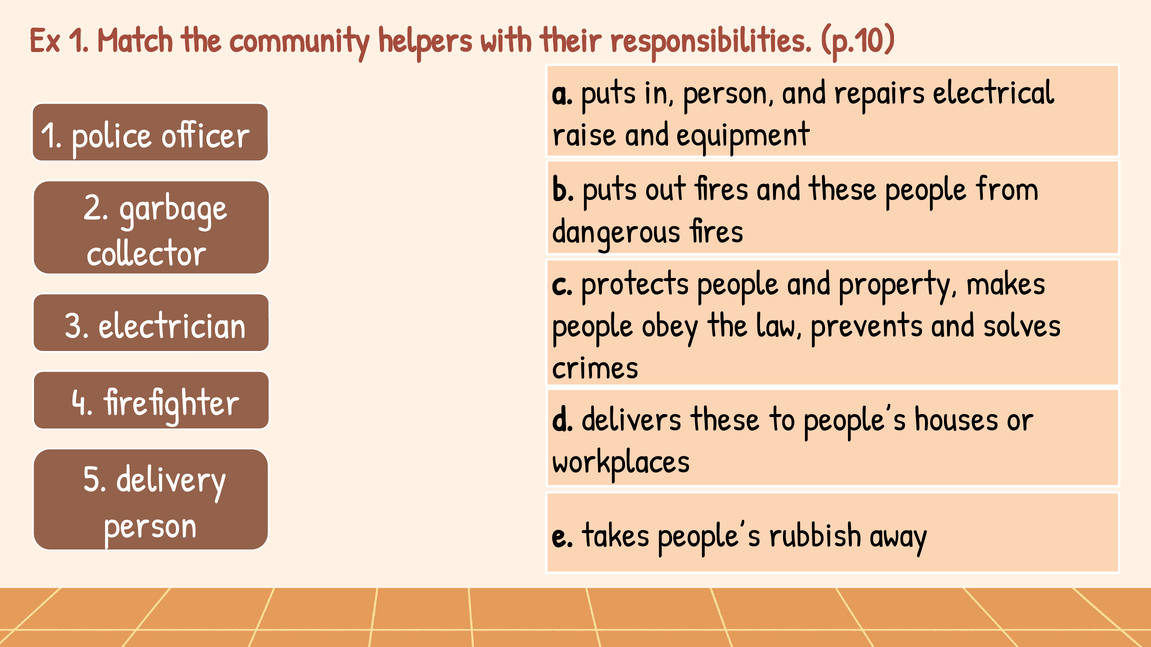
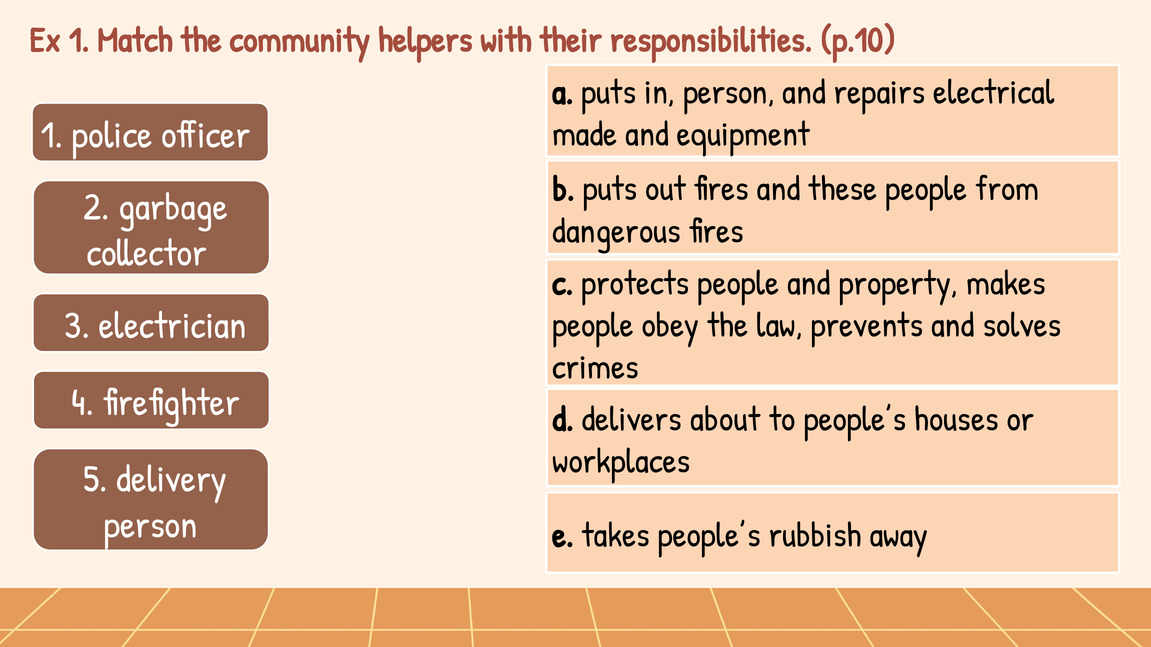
raise: raise -> made (585, 134)
delivers these: these -> about (725, 419)
